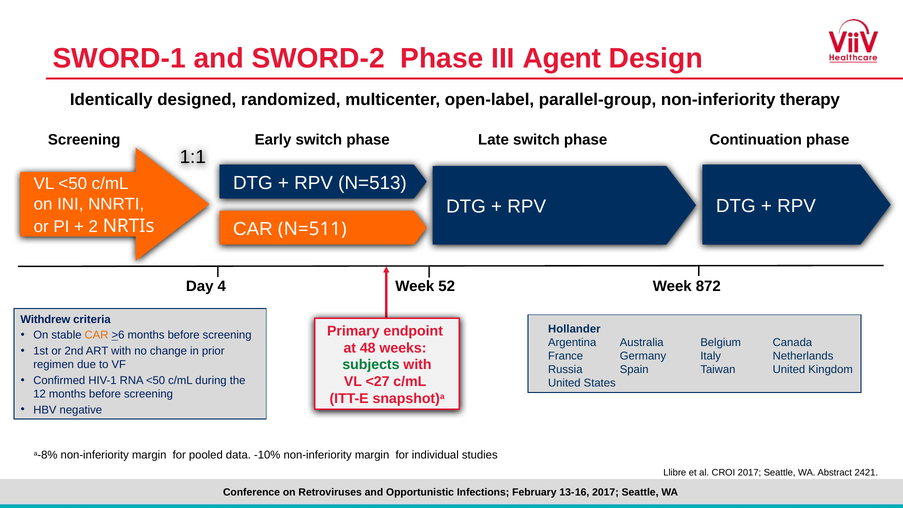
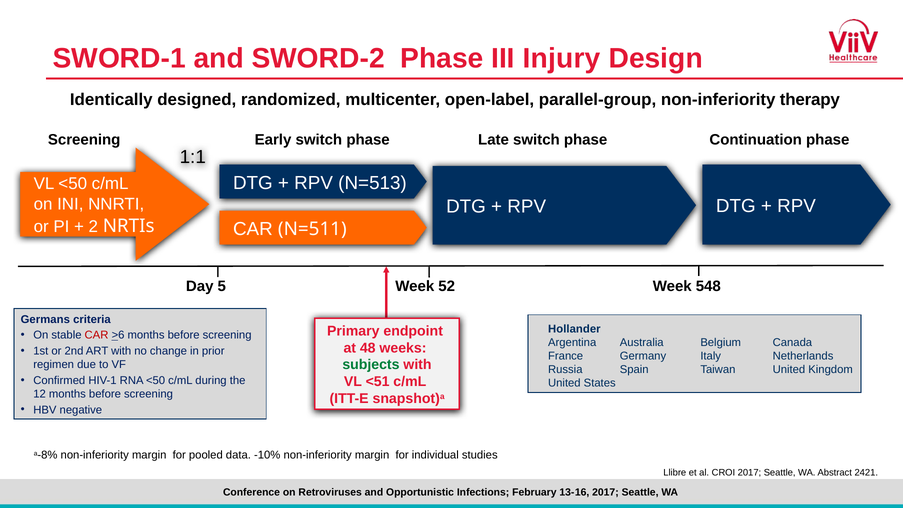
Agent: Agent -> Injury (562, 58)
4: 4 -> 5 (222, 286)
872: 872 -> 548 (708, 286)
Withdrew: Withdrew -> Germans (45, 319)
CAR colour: orange -> red (96, 335)
<27: <27 -> <51 (378, 382)
